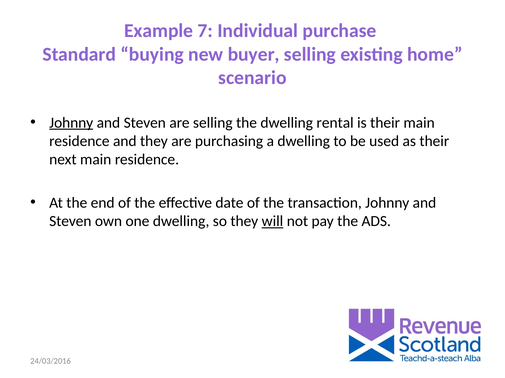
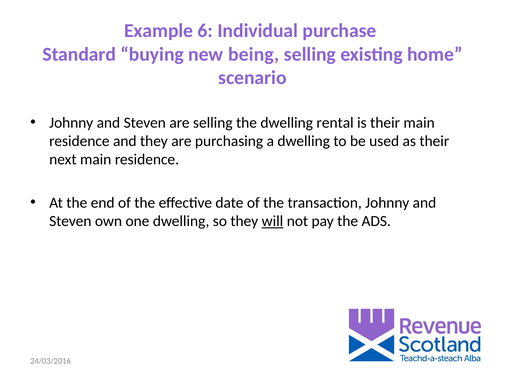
7: 7 -> 6 (205, 31)
buyer: buyer -> being (254, 54)
Johnny underline: present -> none (71, 123)
